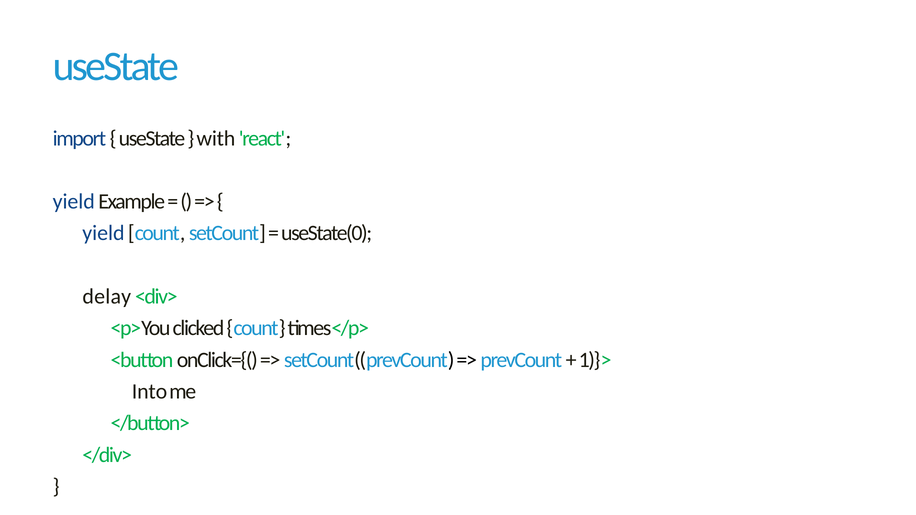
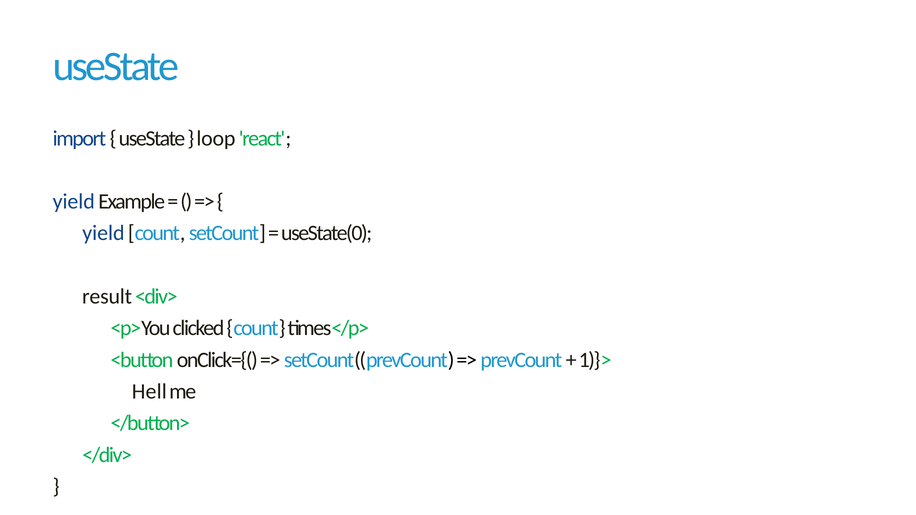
with: with -> loop (216, 138)
delay: delay -> result (107, 297)
Into: Into -> Hell (149, 392)
